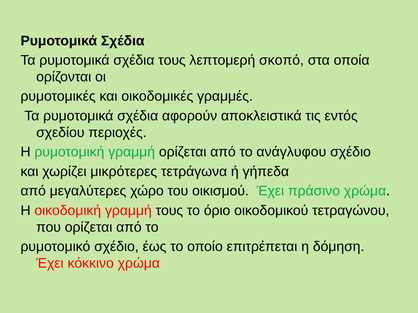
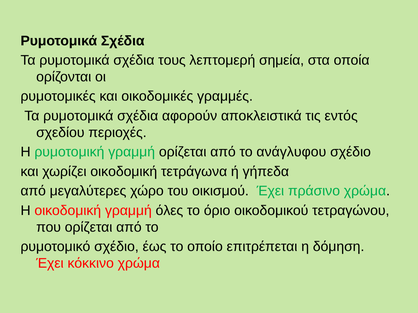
σκοπό: σκοπό -> σημεία (282, 60)
χωρίζει μικρότερες: μικρότερες -> οικοδομική (124, 172)
γραμμή τους: τους -> όλες (169, 211)
